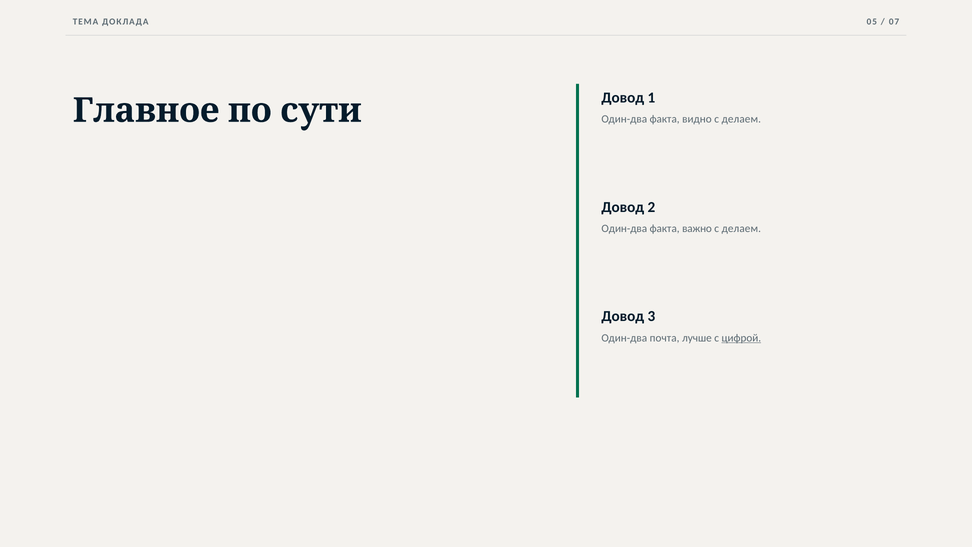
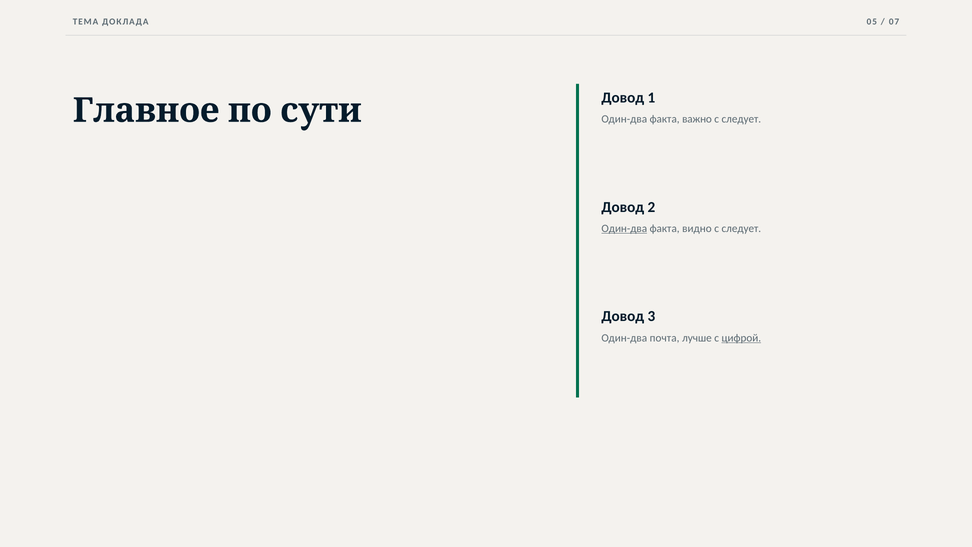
видно: видно -> важно (697, 119)
делаем: делаем -> следует (741, 119)
Один-два underline: none -> present (624, 228)
важно: важно -> видно (697, 228)
делаем: делаем -> следует (741, 228)
